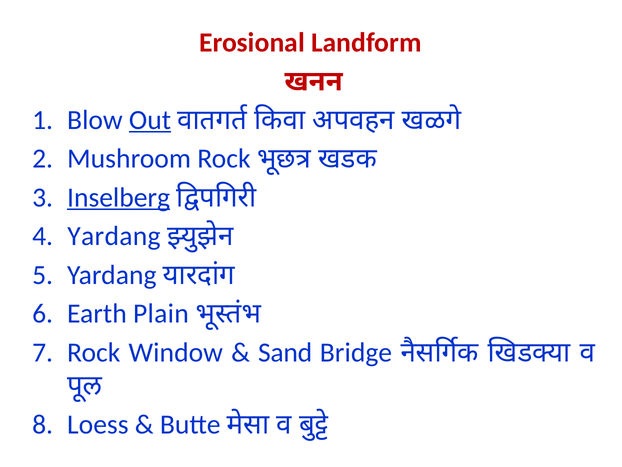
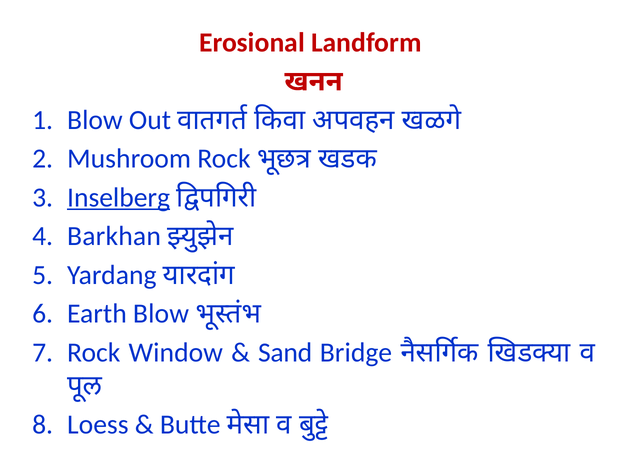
Out underline: present -> none (150, 120)
Yardang: Yardang -> Barkhan (114, 236)
Earth Plain: Plain -> Blow (161, 313)
